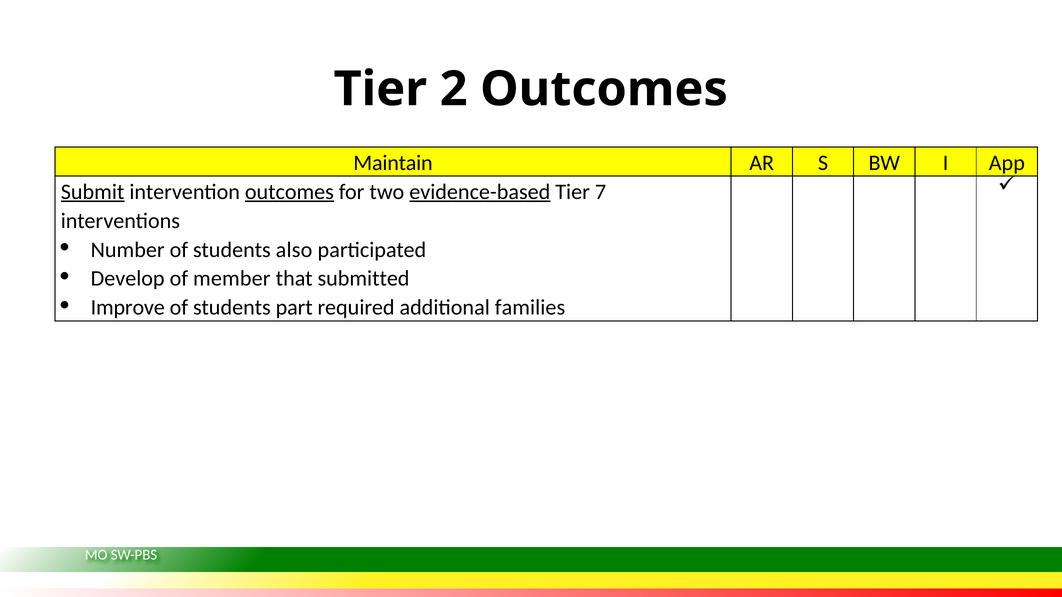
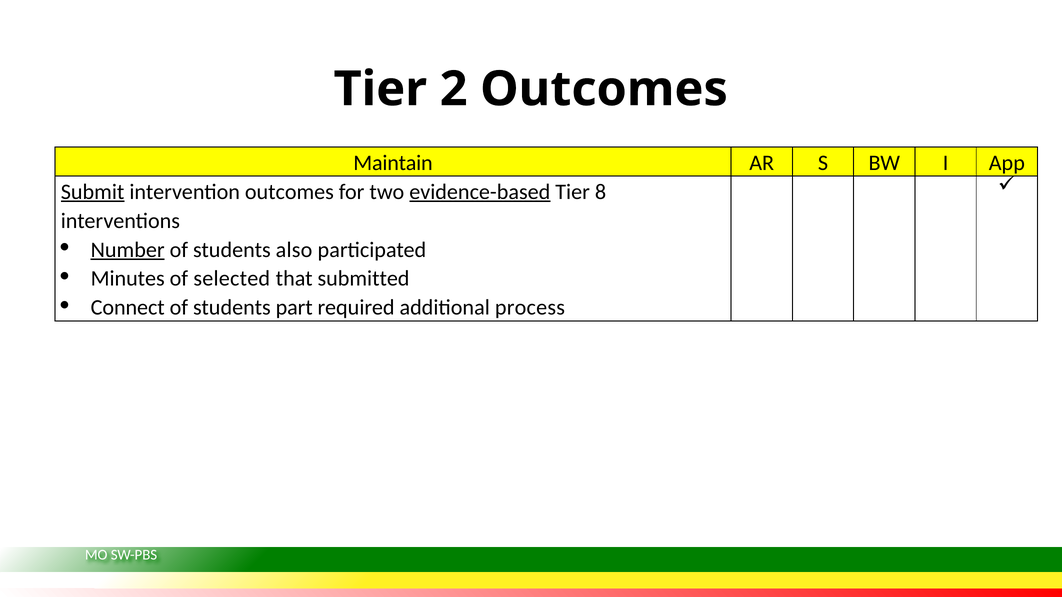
outcomes underline: present -> none (289, 192)
7: 7 -> 8 (601, 192)
Number underline: none -> present (128, 250)
Develop: Develop -> Minutes (128, 279)
member: member -> selected (232, 279)
Improve: Improve -> Connect (128, 308)
families: families -> process (530, 308)
